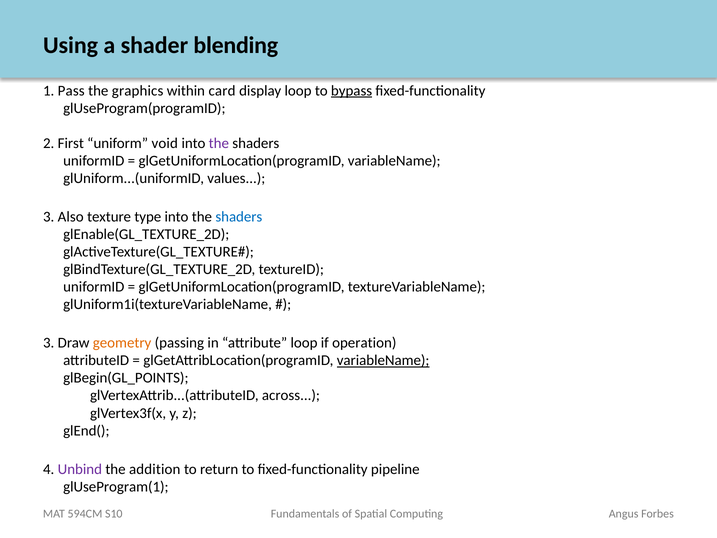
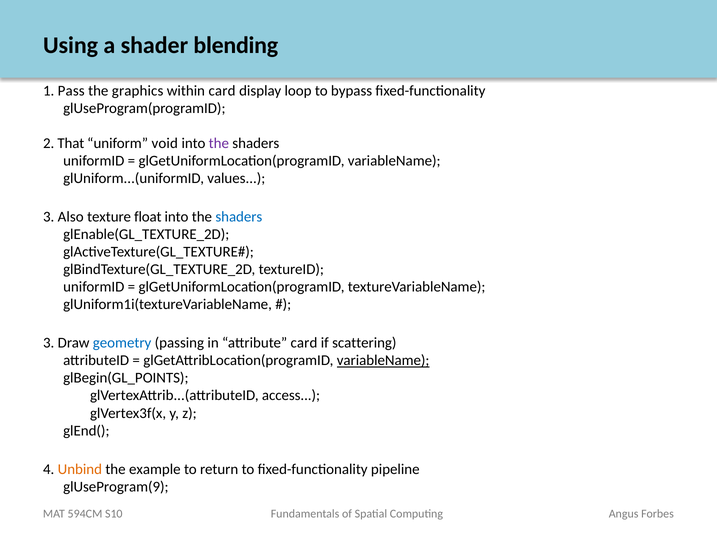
bypass underline: present -> none (352, 91)
First: First -> That (71, 143)
type: type -> float (148, 217)
geometry colour: orange -> blue (122, 343)
attribute loop: loop -> card (304, 343)
operation: operation -> scattering (364, 343)
across: across -> access (291, 395)
Unbind colour: purple -> orange (80, 469)
addition: addition -> example (155, 469)
glUseProgram(1: glUseProgram(1 -> glUseProgram(9 (116, 486)
